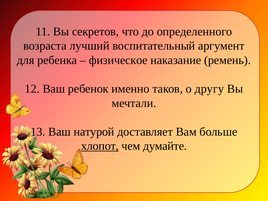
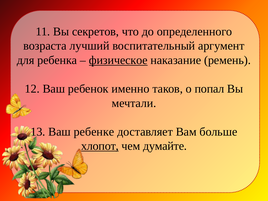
физическое underline: none -> present (118, 60)
другу: другу -> попал (209, 89)
натурой: натурой -> ребенке (94, 132)
